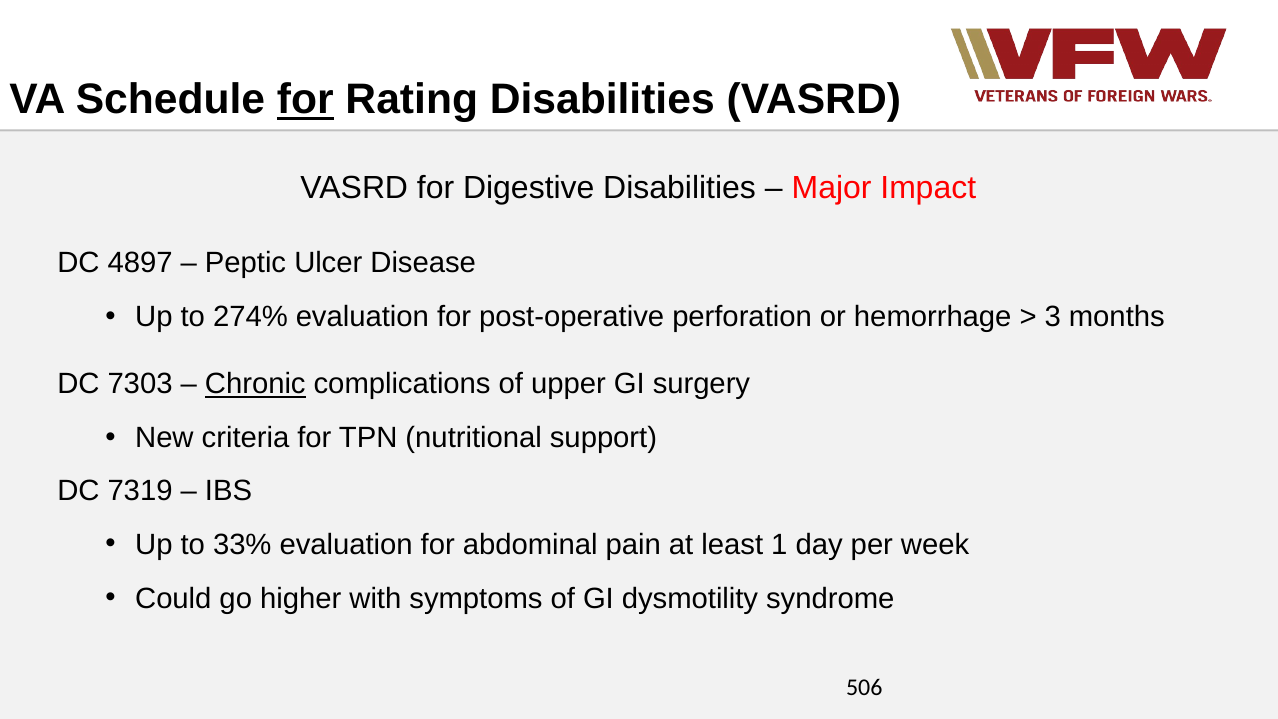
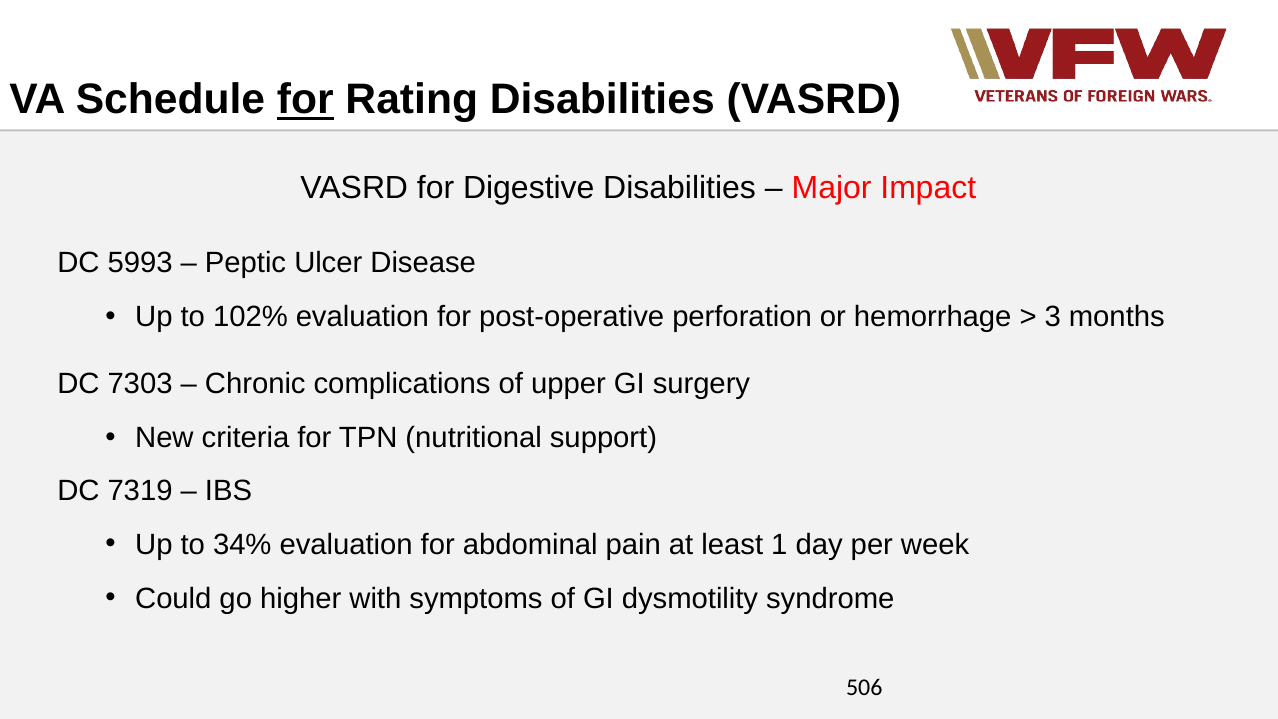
4897: 4897 -> 5993 (140, 263)
274%: 274% -> 102% (250, 317)
Chronic underline: present -> none (255, 384)
33%: 33% -> 34% (242, 544)
